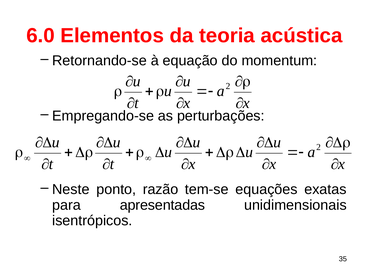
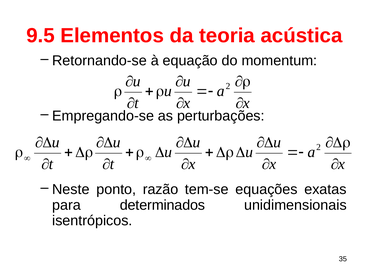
6.0: 6.0 -> 9.5 (41, 36)
apresentadas: apresentadas -> determinados (162, 205)
